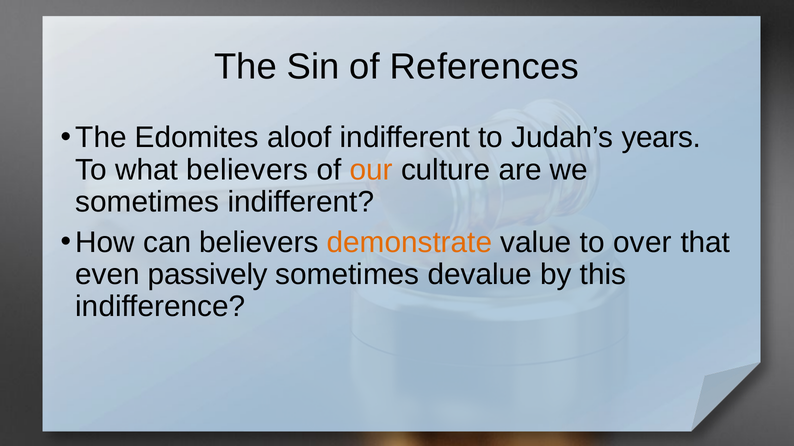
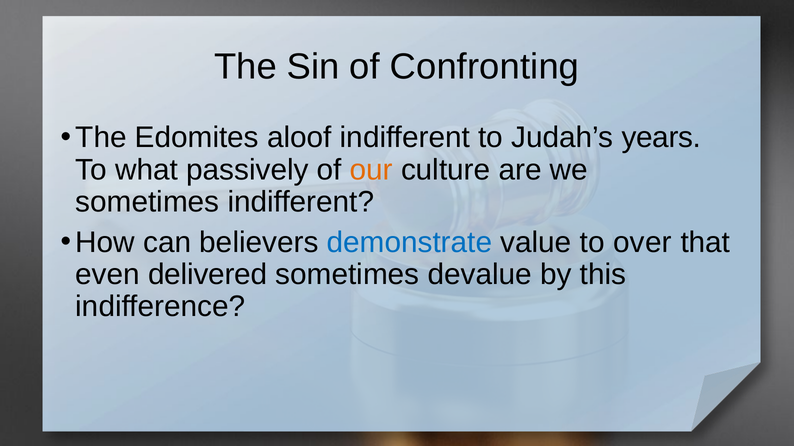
References: References -> Confronting (484, 67)
what believers: believers -> passively (247, 170)
demonstrate colour: orange -> blue (409, 243)
passively: passively -> delivered (208, 275)
